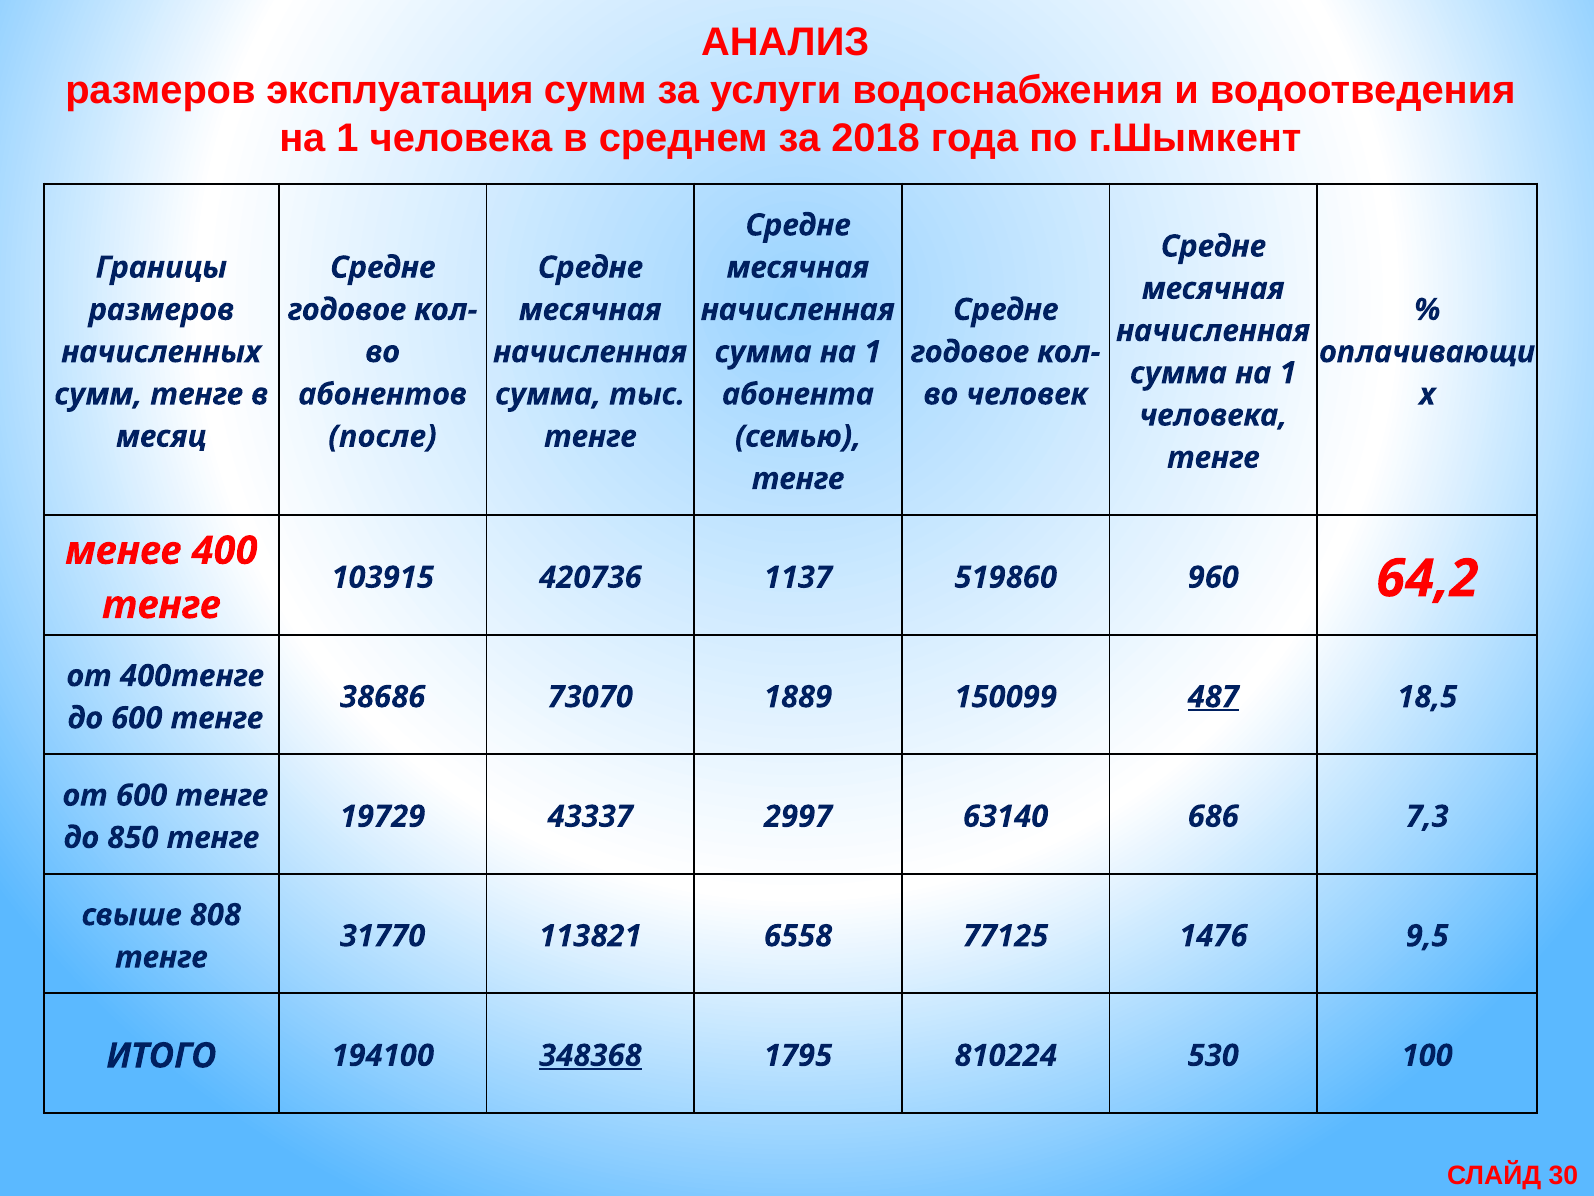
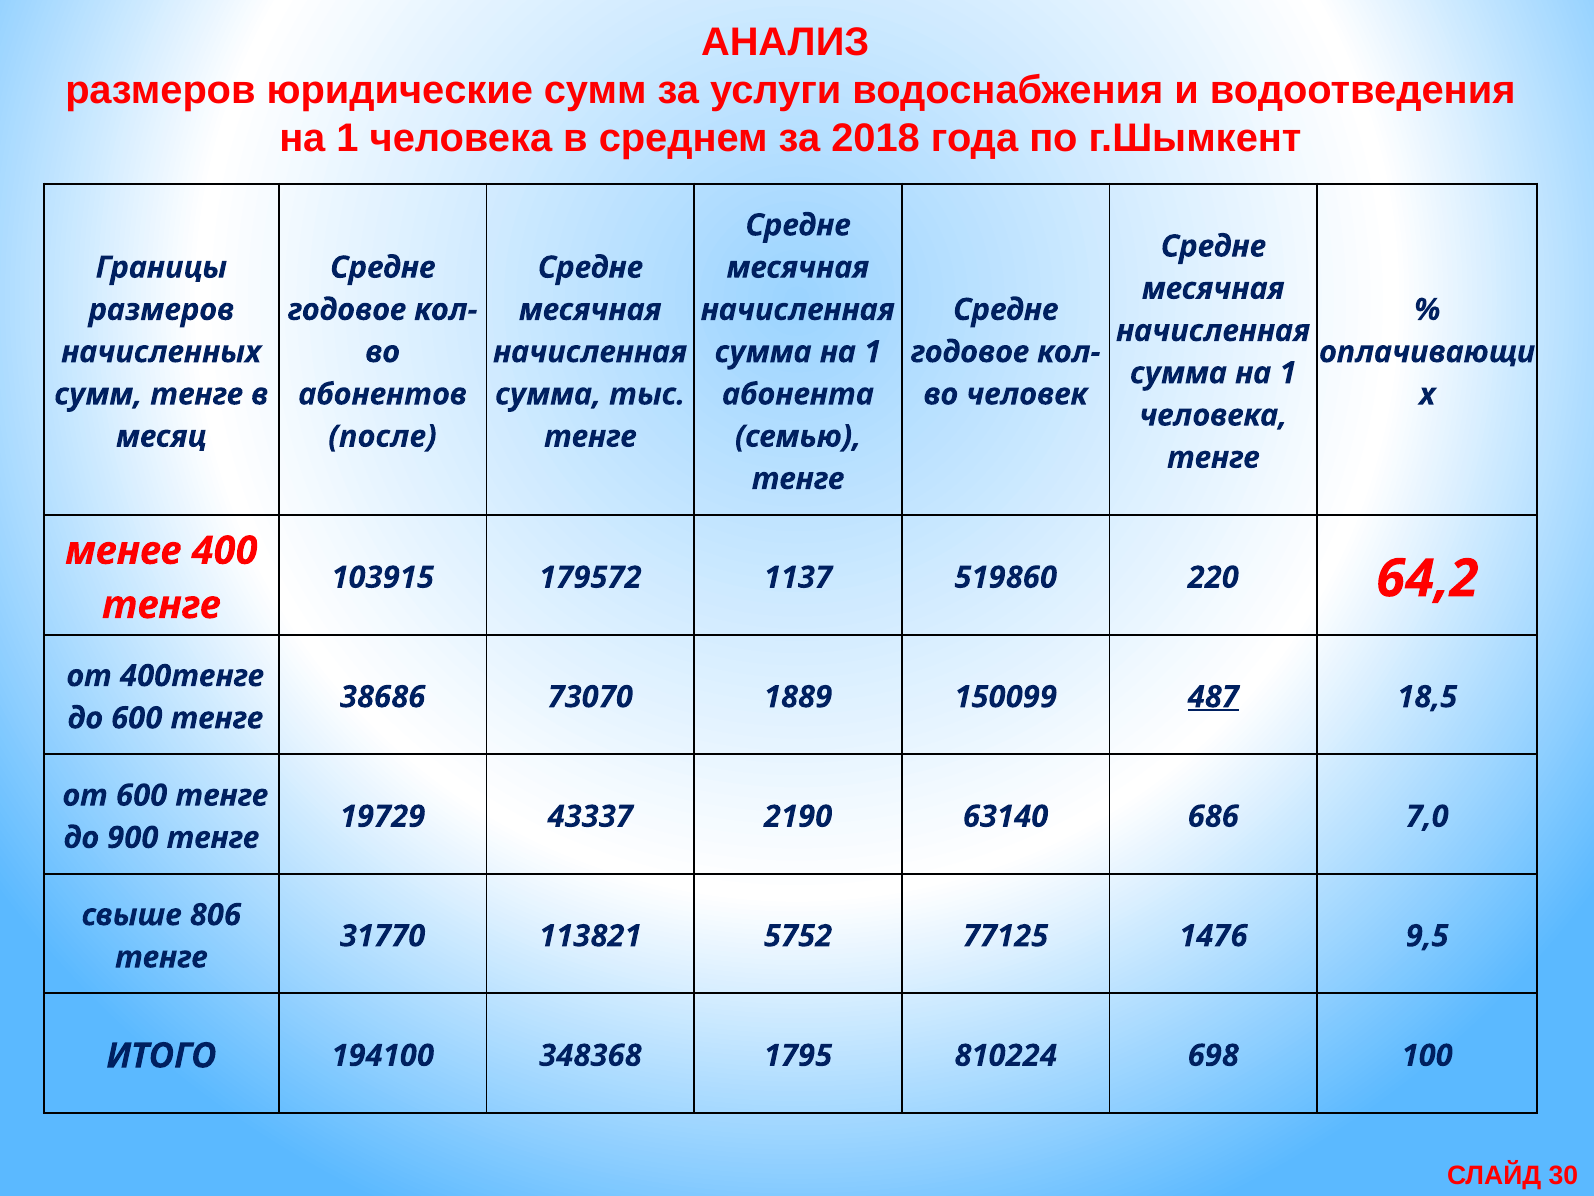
эксплуатация: эксплуатация -> юридические (400, 90)
420736: 420736 -> 179572 (590, 577)
960: 960 -> 220 (1213, 577)
2997: 2997 -> 2190 (798, 816)
7,3: 7,3 -> 7,0 (1427, 816)
850: 850 -> 900 (133, 837)
808: 808 -> 806 (215, 915)
6558: 6558 -> 5752 (798, 936)
348368 underline: present -> none (590, 1055)
530: 530 -> 698 (1213, 1055)
